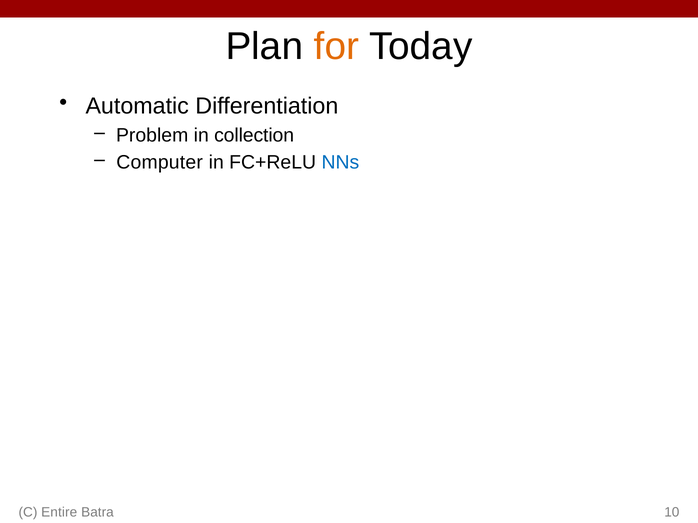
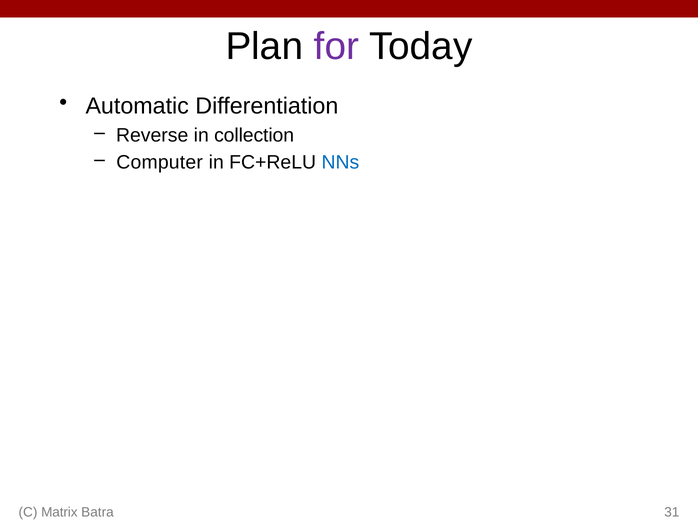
for colour: orange -> purple (336, 46)
Problem: Problem -> Reverse (152, 136)
Entire: Entire -> Matrix (59, 513)
10: 10 -> 31 (672, 513)
